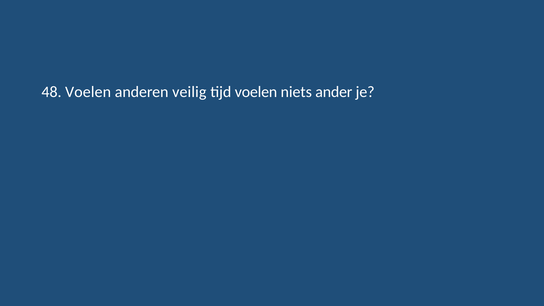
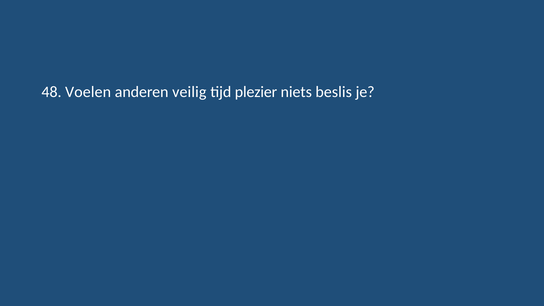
tijd voelen: voelen -> plezier (256, 92)
ander: ander -> beslis (334, 92)
